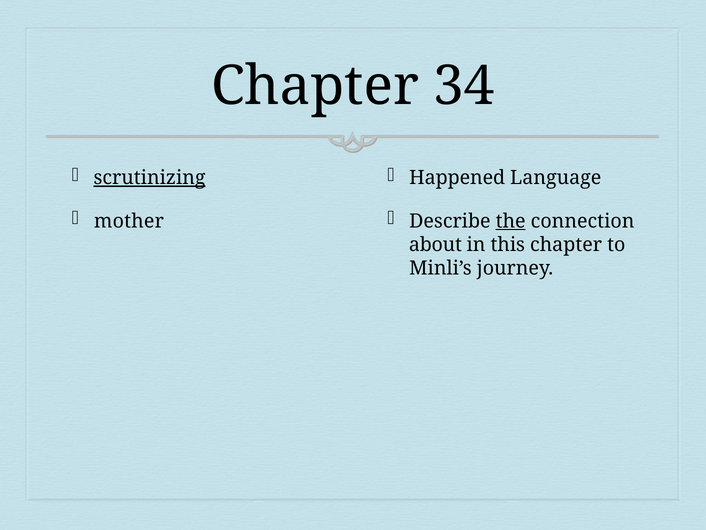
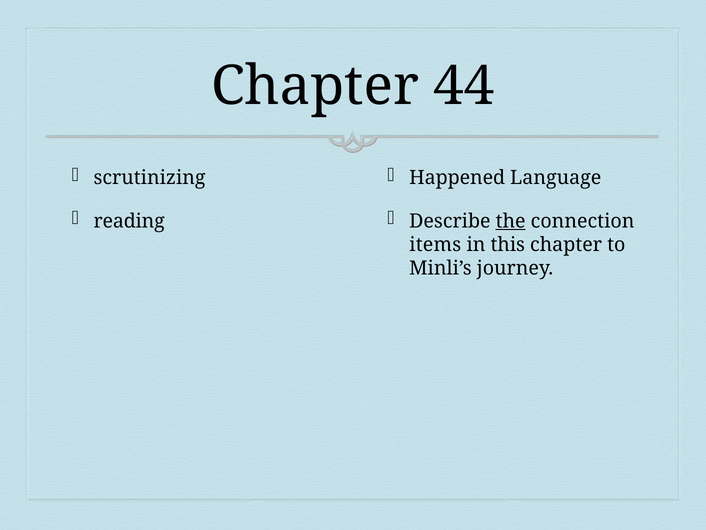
34: 34 -> 44 (464, 86)
scrutinizing underline: present -> none (150, 178)
mother: mother -> reading (129, 221)
about: about -> items (435, 244)
